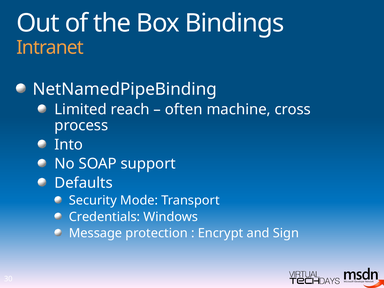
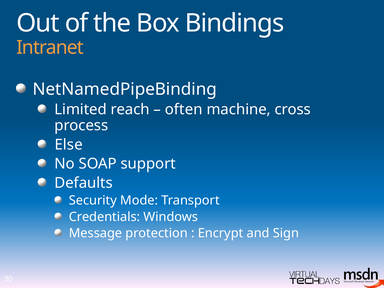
Into: Into -> Else (69, 145)
